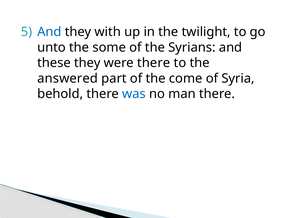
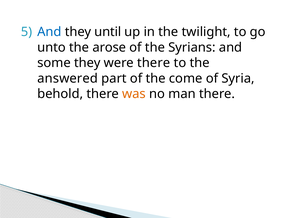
with: with -> until (108, 32)
some: some -> arose (109, 47)
these: these -> some (54, 63)
was colour: blue -> orange (134, 94)
